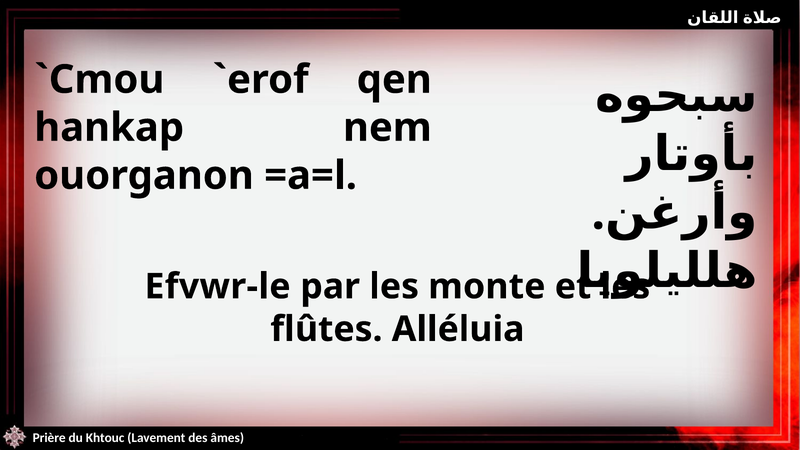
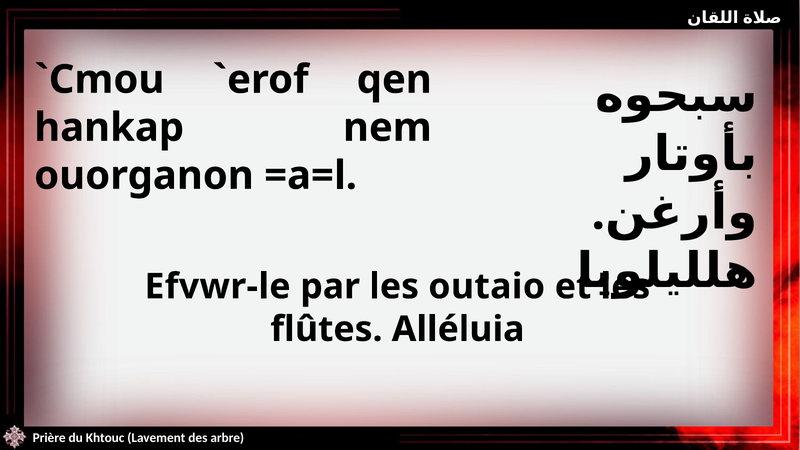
monte: monte -> outaio (487, 287)
âmes: âmes -> arbre (227, 438)
